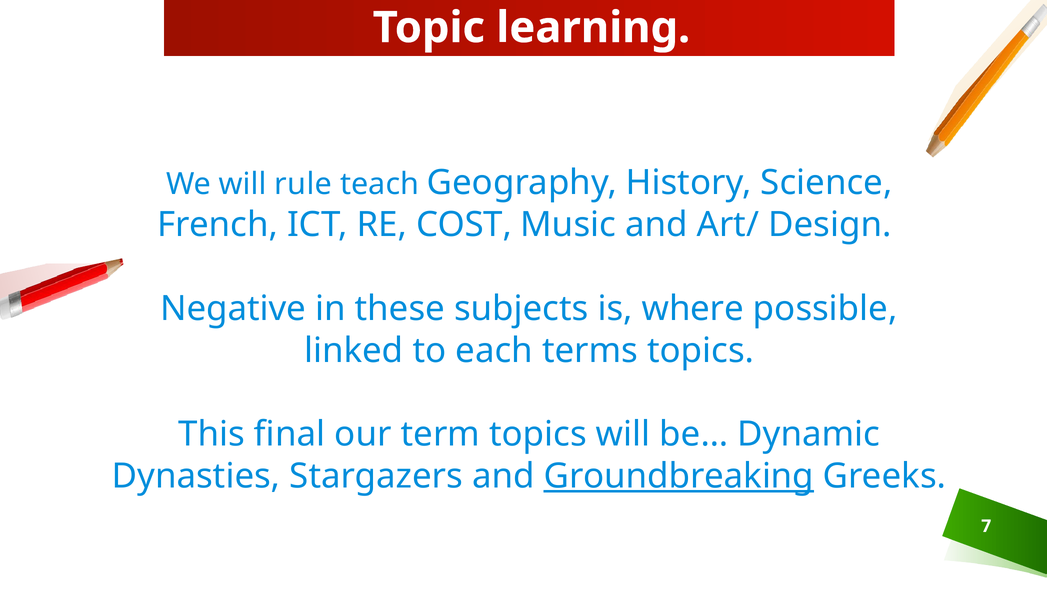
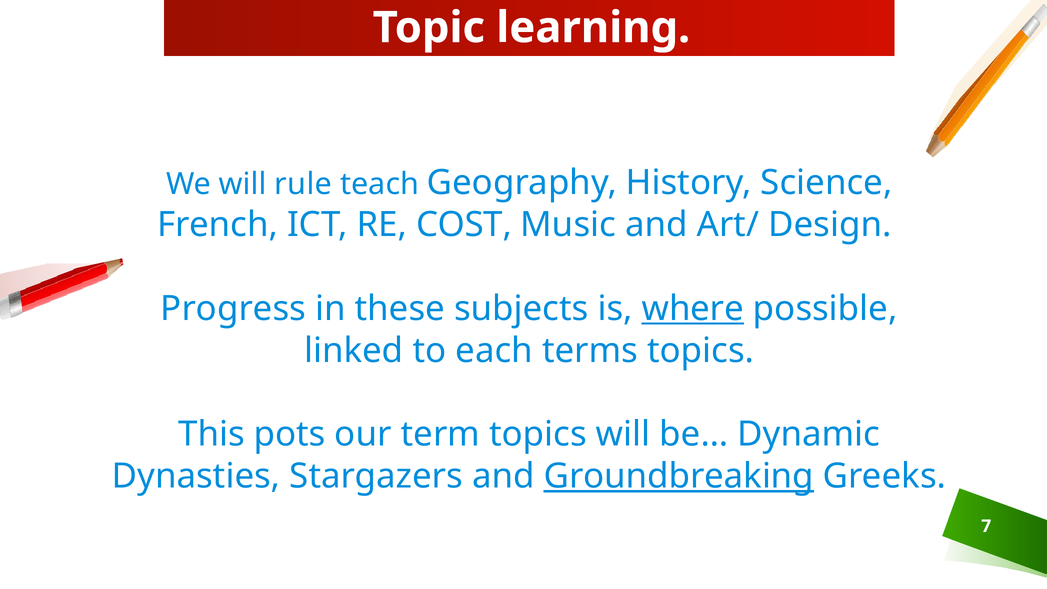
Negative: Negative -> Progress (233, 309)
where underline: none -> present (693, 309)
final: final -> pots (290, 434)
